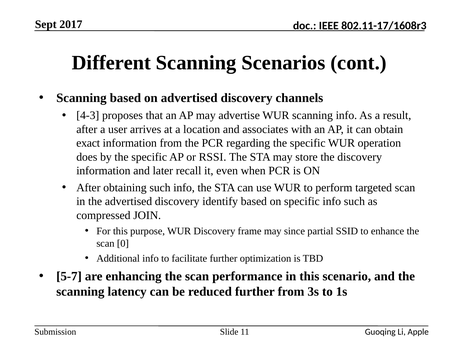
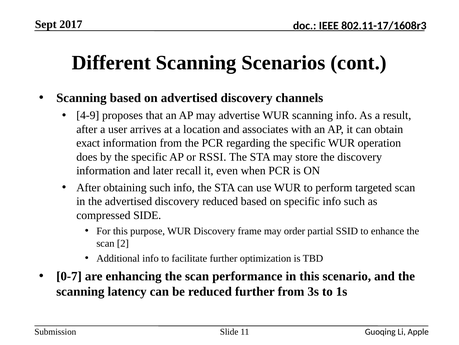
4-3: 4-3 -> 4-9 (88, 115)
discovery identify: identify -> reduced (220, 201)
JOIN: JOIN -> SIDE (147, 215)
since: since -> order (295, 231)
0: 0 -> 2 (123, 243)
5-7: 5-7 -> 0-7 (69, 276)
